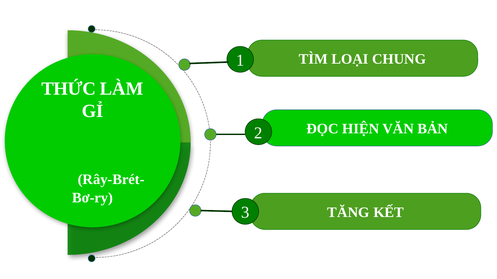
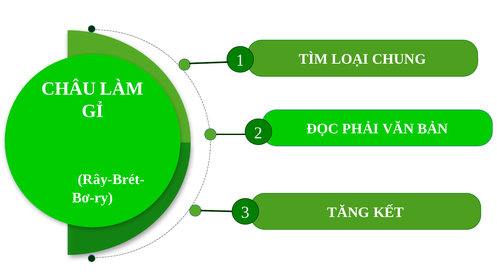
THỨC: THỨC -> CHÂU (69, 89)
HIỆN: HIỆN -> PHẢI (361, 129)
